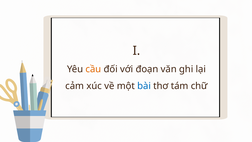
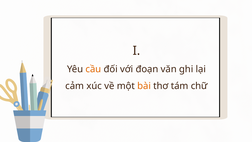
bài colour: blue -> orange (144, 86)
